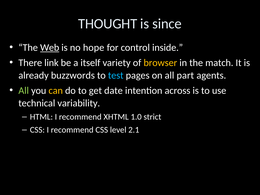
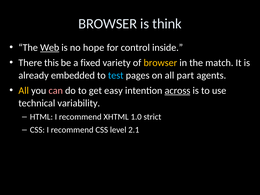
THOUGHT: THOUGHT -> BROWSER (108, 24)
since: since -> think (167, 24)
link: link -> this (51, 63)
itself: itself -> fixed (90, 63)
buzzwords: buzzwords -> embedded (73, 75)
All colour: light green -> yellow (24, 90)
can colour: yellow -> pink (56, 90)
date: date -> easy (113, 90)
across underline: none -> present (177, 90)
